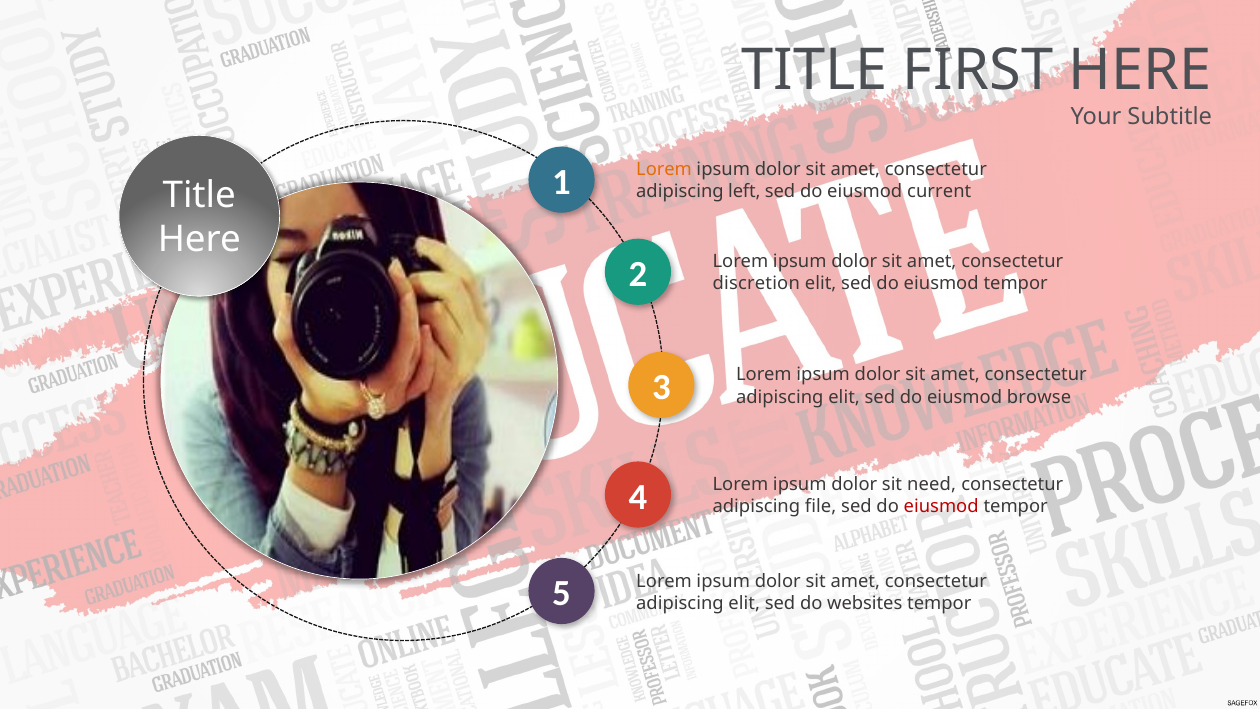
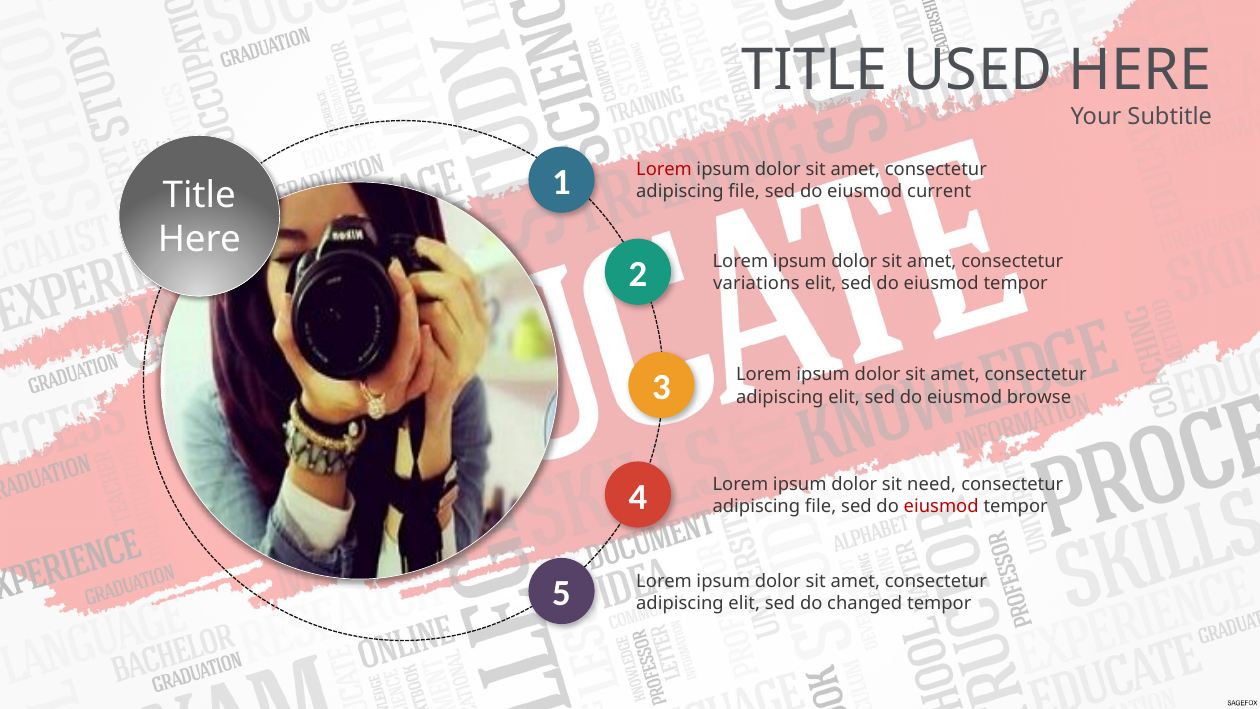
FIRST: FIRST -> USED (978, 70)
Lorem colour: orange -> red (664, 170)
left: left -> file (744, 192)
discretion: discretion -> variations (756, 284)
websites: websites -> changed (865, 603)
